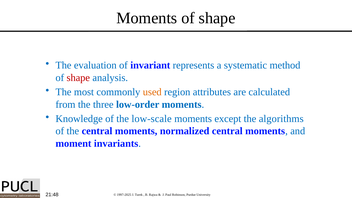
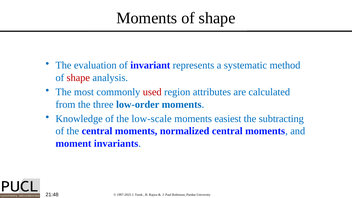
used colour: orange -> red (152, 92)
except: except -> easiest (228, 119)
algorithms: algorithms -> subtracting (281, 119)
